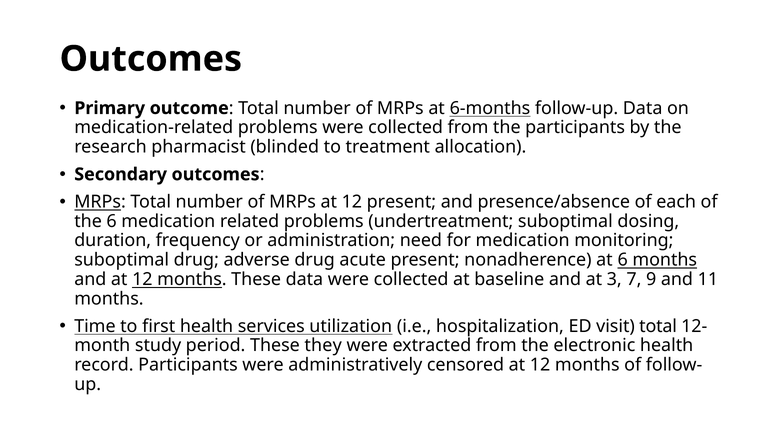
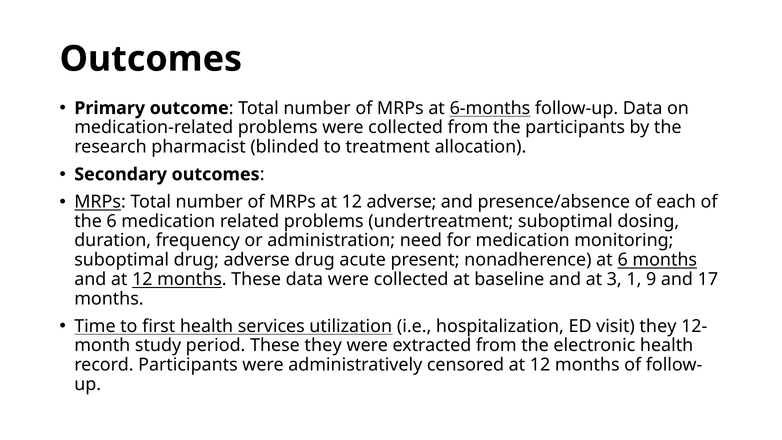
12 present: present -> adverse (402, 202)
7: 7 -> 1 (634, 279)
11: 11 -> 17 (708, 279)
visit total: total -> they (658, 326)
